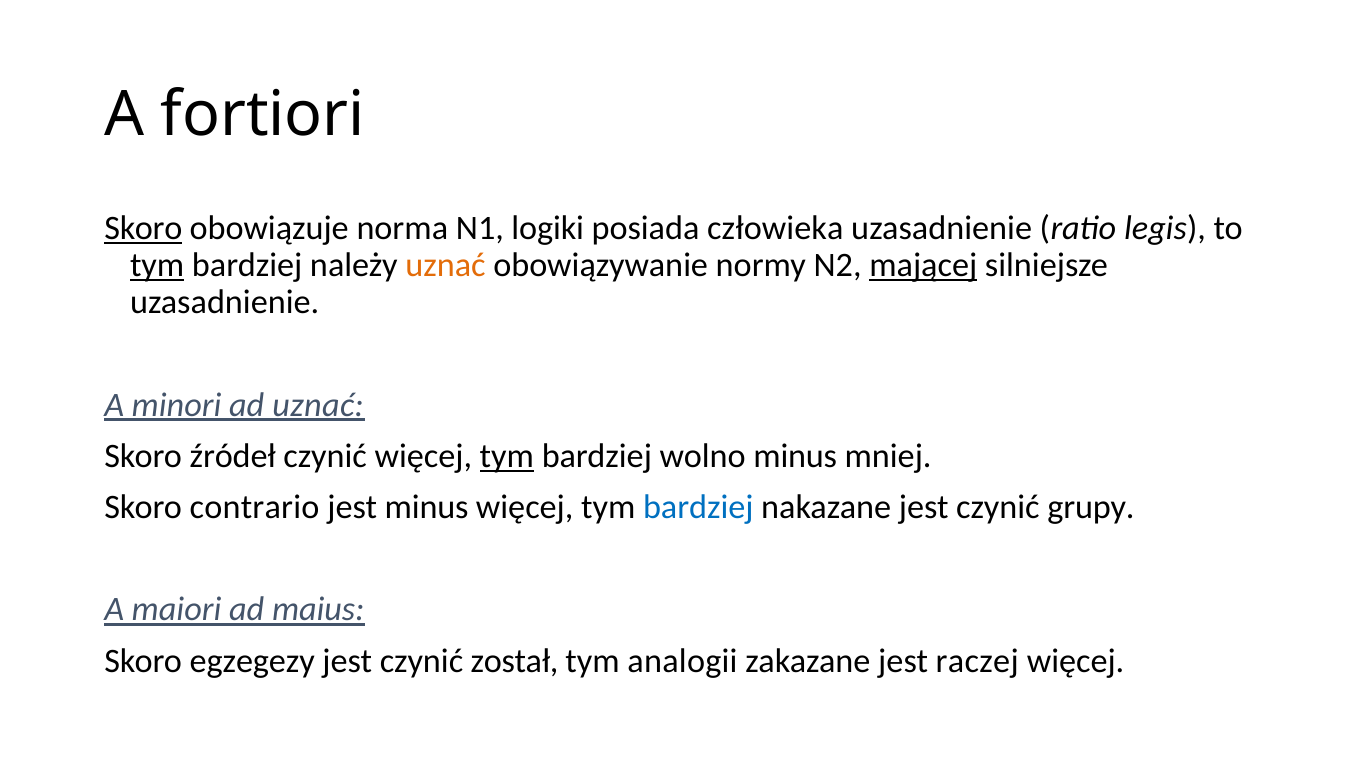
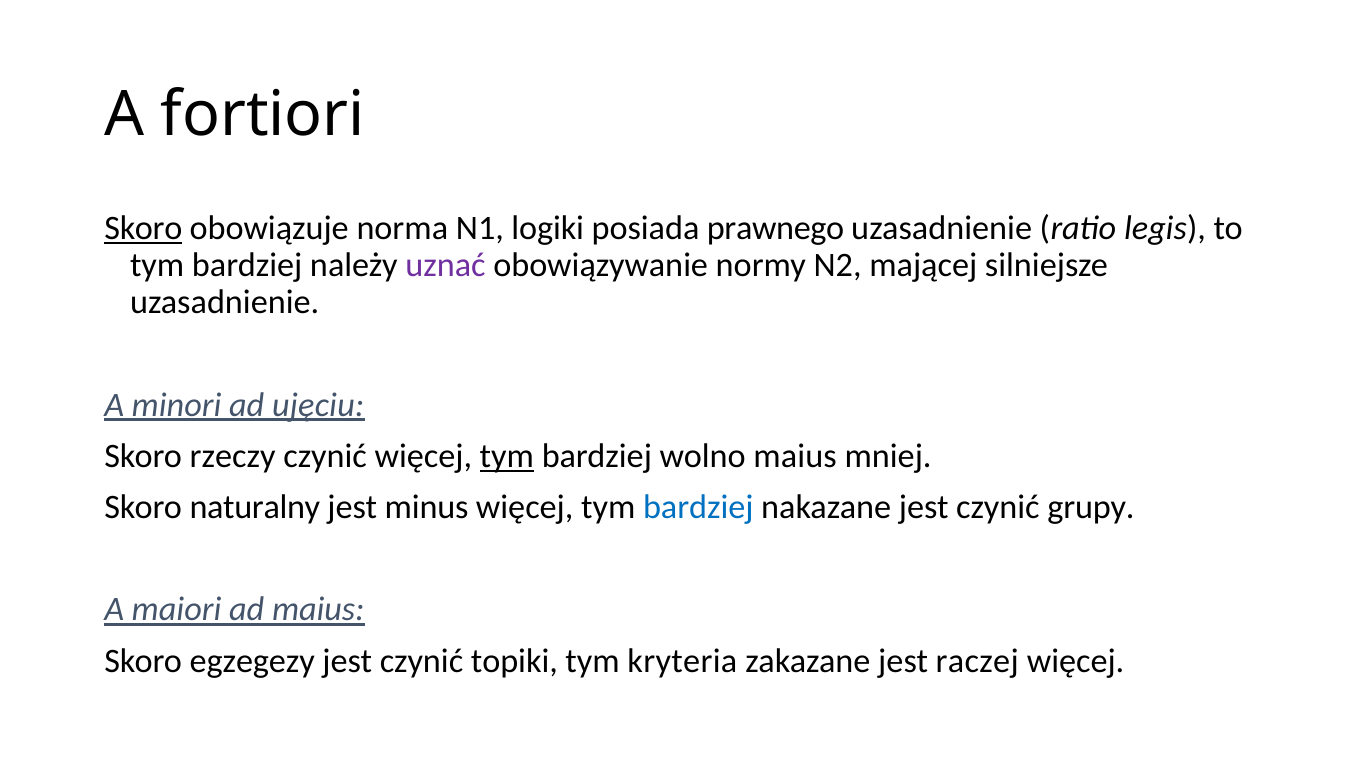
człowieka: człowieka -> prawnego (776, 228)
tym underline: present -> none (157, 265)
uznać colour: orange -> purple (445, 265)
mającej underline: present -> none (923, 265)
ad uznać: uznać -> ujęciu (318, 405)
źródeł: źródeł -> rzeczy (233, 456)
wolno minus: minus -> maius (795, 456)
contrario: contrario -> naturalny (255, 507)
został: został -> topiki (514, 661)
analogii: analogii -> kryteria (682, 661)
